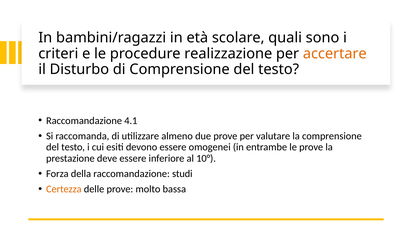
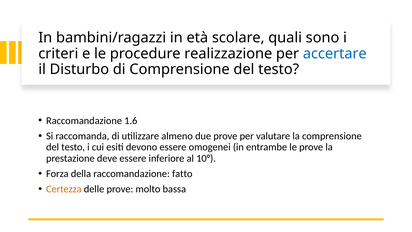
accertare colour: orange -> blue (335, 54)
4.1: 4.1 -> 1.6 (131, 120)
studi: studi -> fatto (182, 174)
